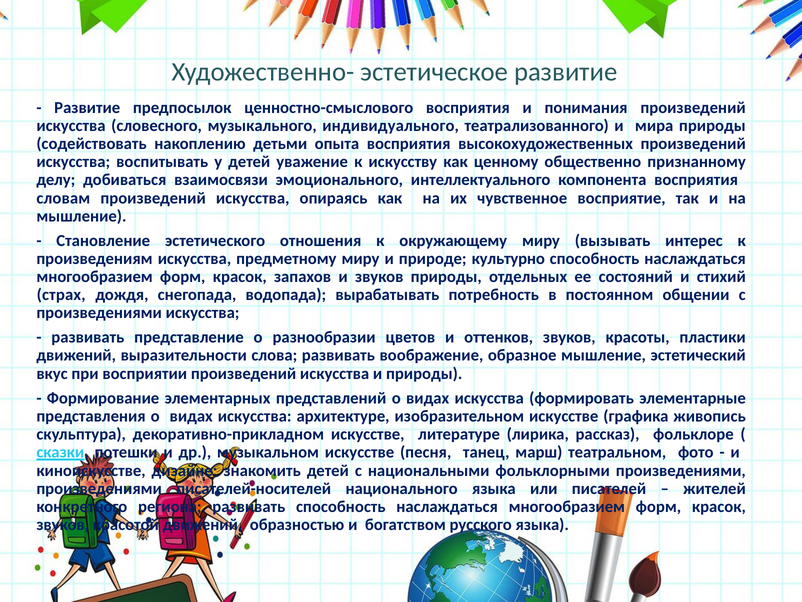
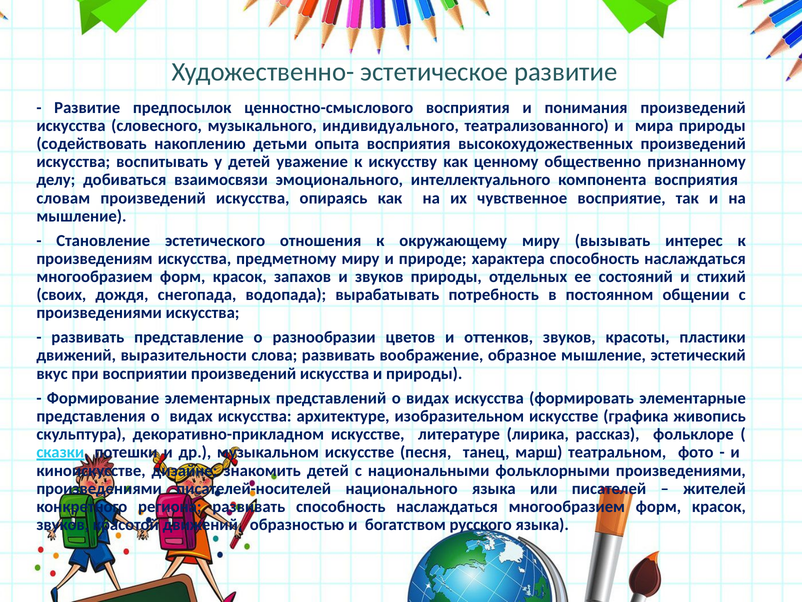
культурно: культурно -> характера (508, 258)
страх: страх -> своих (61, 295)
